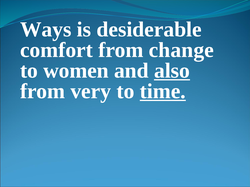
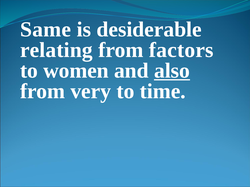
Ways: Ways -> Same (46, 29)
comfort: comfort -> relating (56, 50)
change: change -> factors (181, 50)
time underline: present -> none (163, 91)
